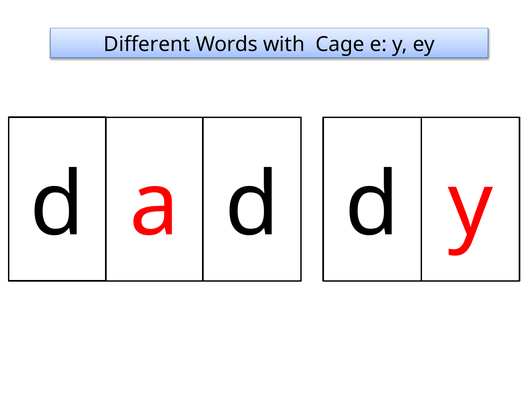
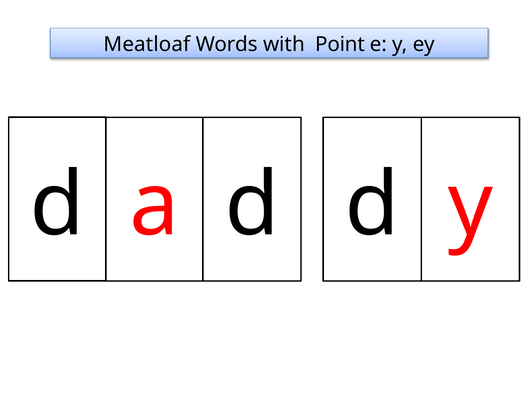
Different: Different -> Meatloaf (147, 44)
Cage: Cage -> Point (340, 44)
